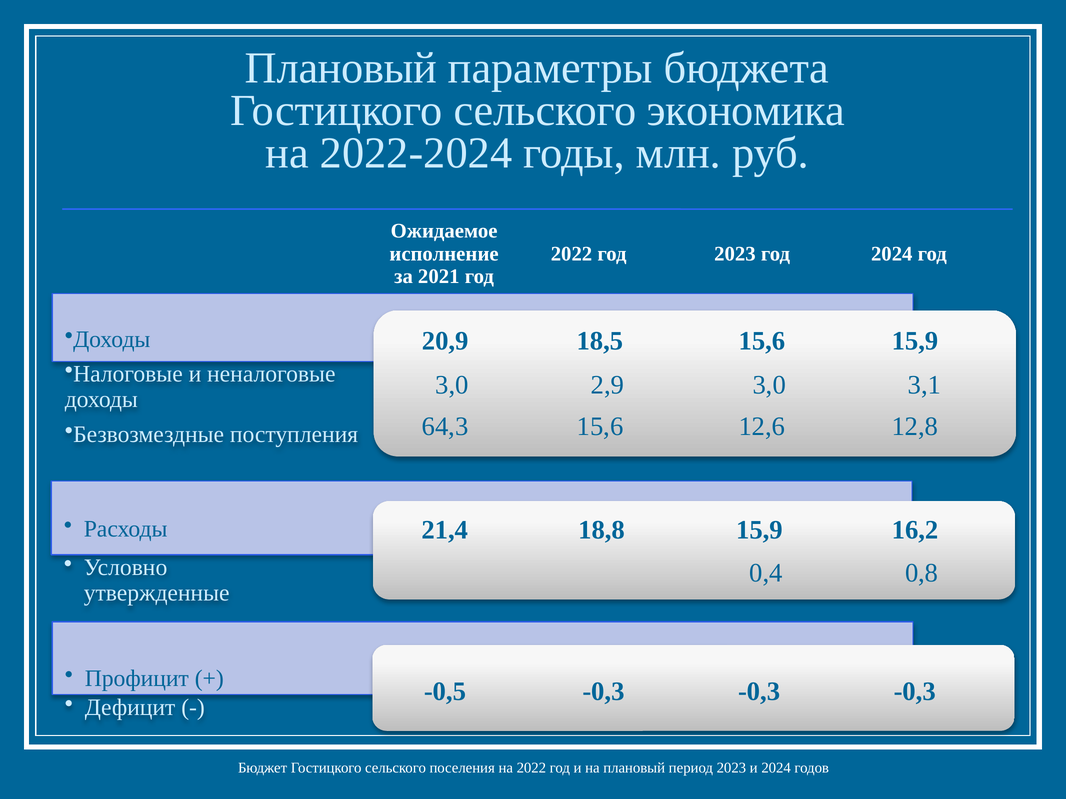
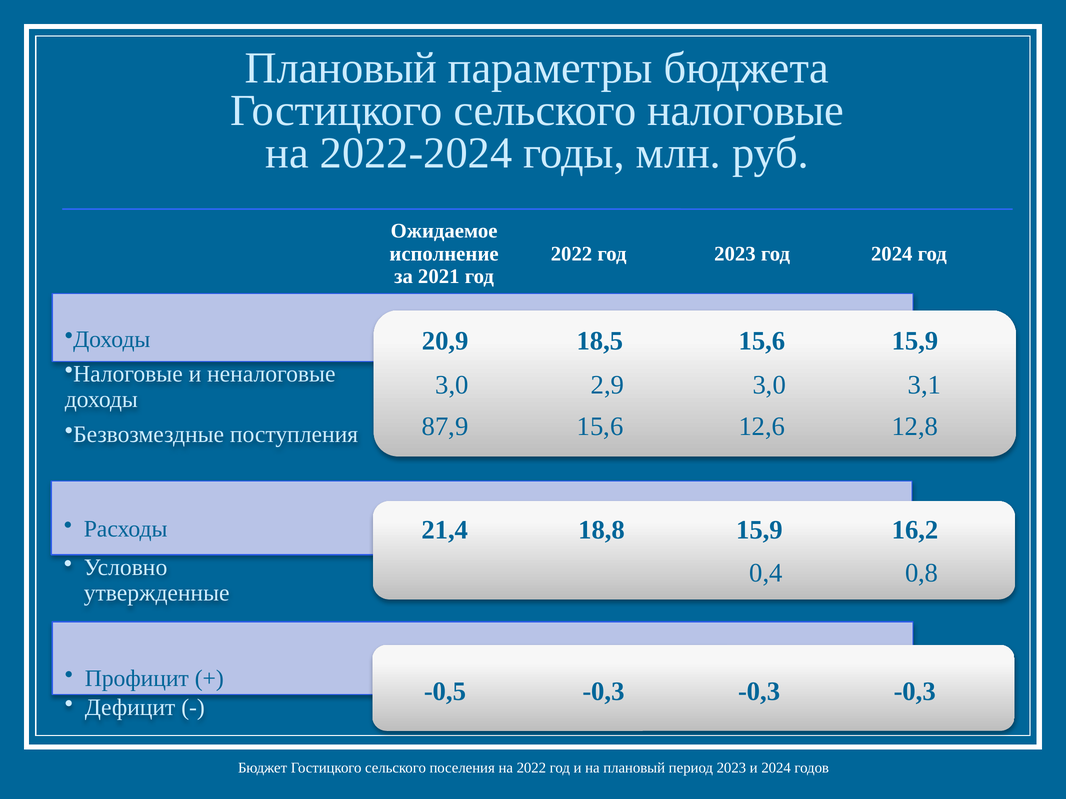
сельского экономика: экономика -> налоговые (746, 111)
64,3: 64,3 -> 87,9 (445, 427)
